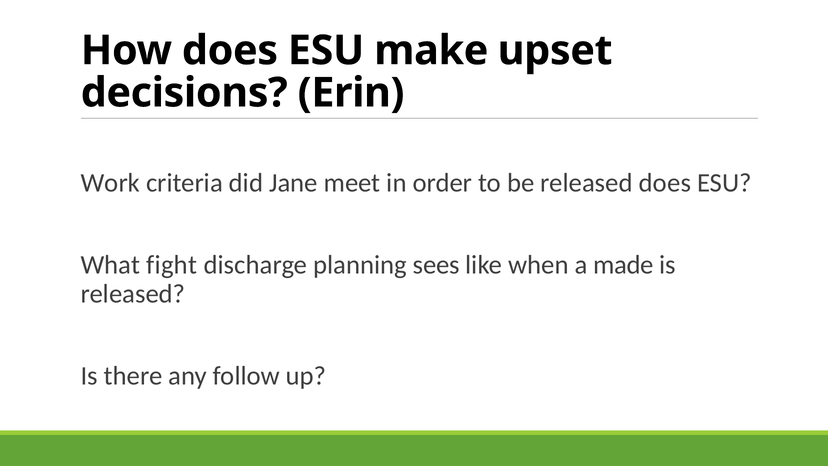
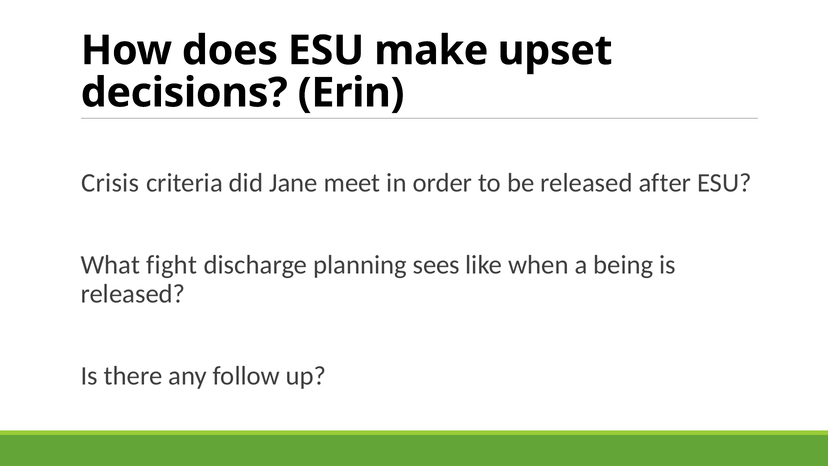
Work: Work -> Crisis (110, 183)
released does: does -> after (665, 183)
made: made -> being (623, 265)
